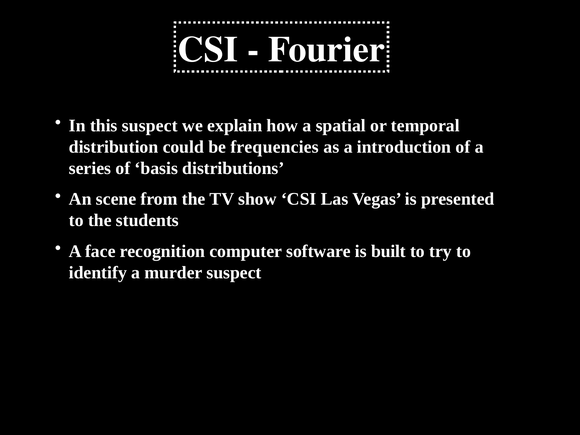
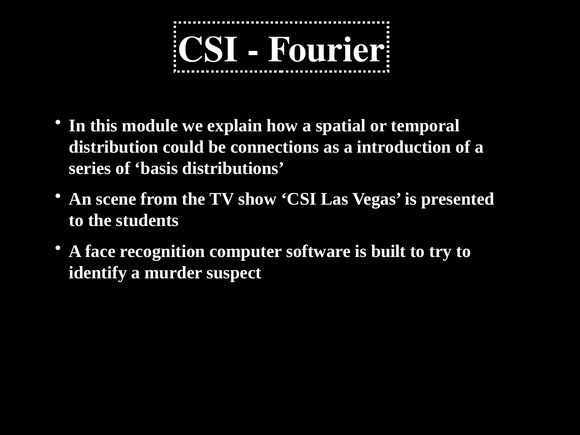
this suspect: suspect -> module (150, 126)
frequencies: frequencies -> connections (275, 147)
